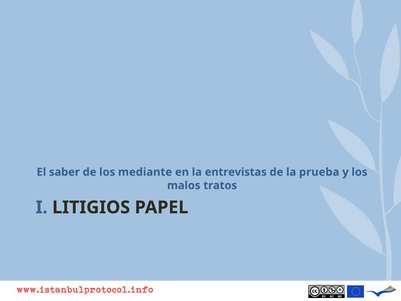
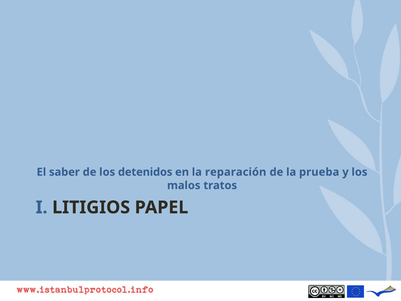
mediante: mediante -> detenidos (145, 172)
entrevistas: entrevistas -> reparación (236, 172)
